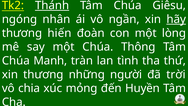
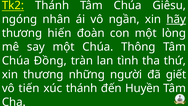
Thánh underline: present -> none (52, 5)
Manh: Manh -> Đồng (50, 61)
trời: trời -> giết (176, 74)
chia: chia -> tiến (29, 88)
xúc mỏng: mỏng -> thánh (82, 88)
